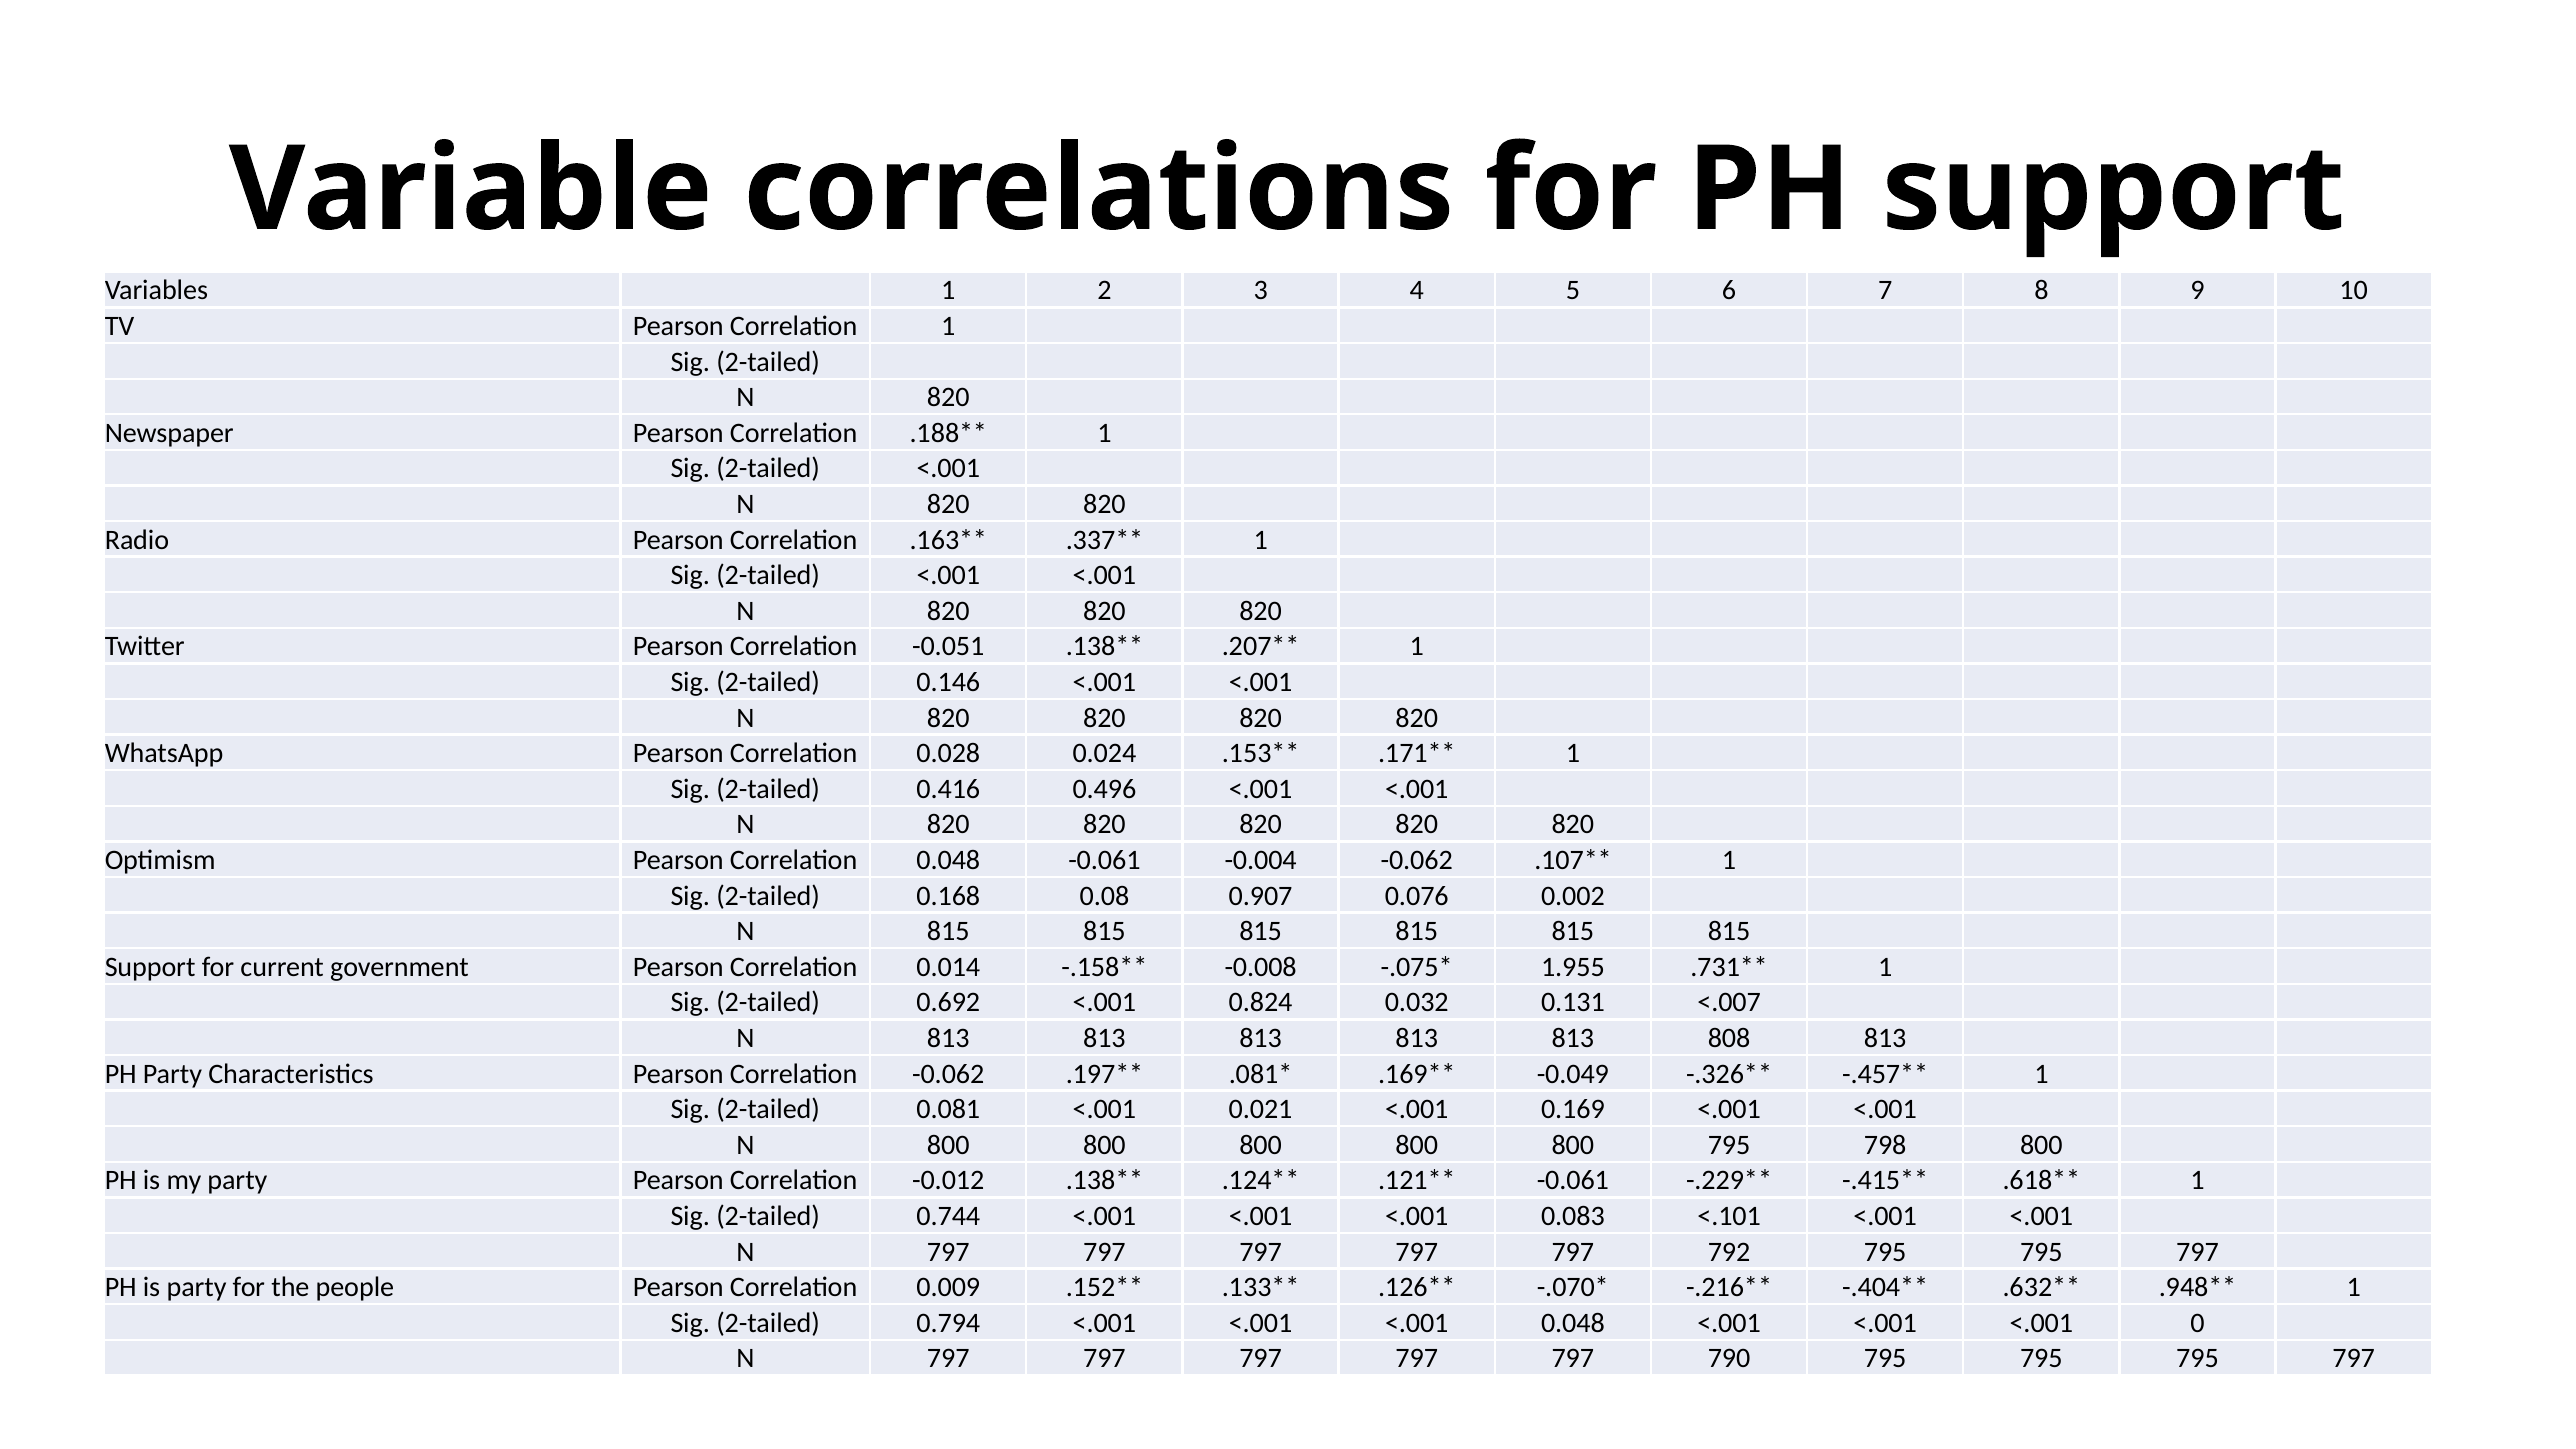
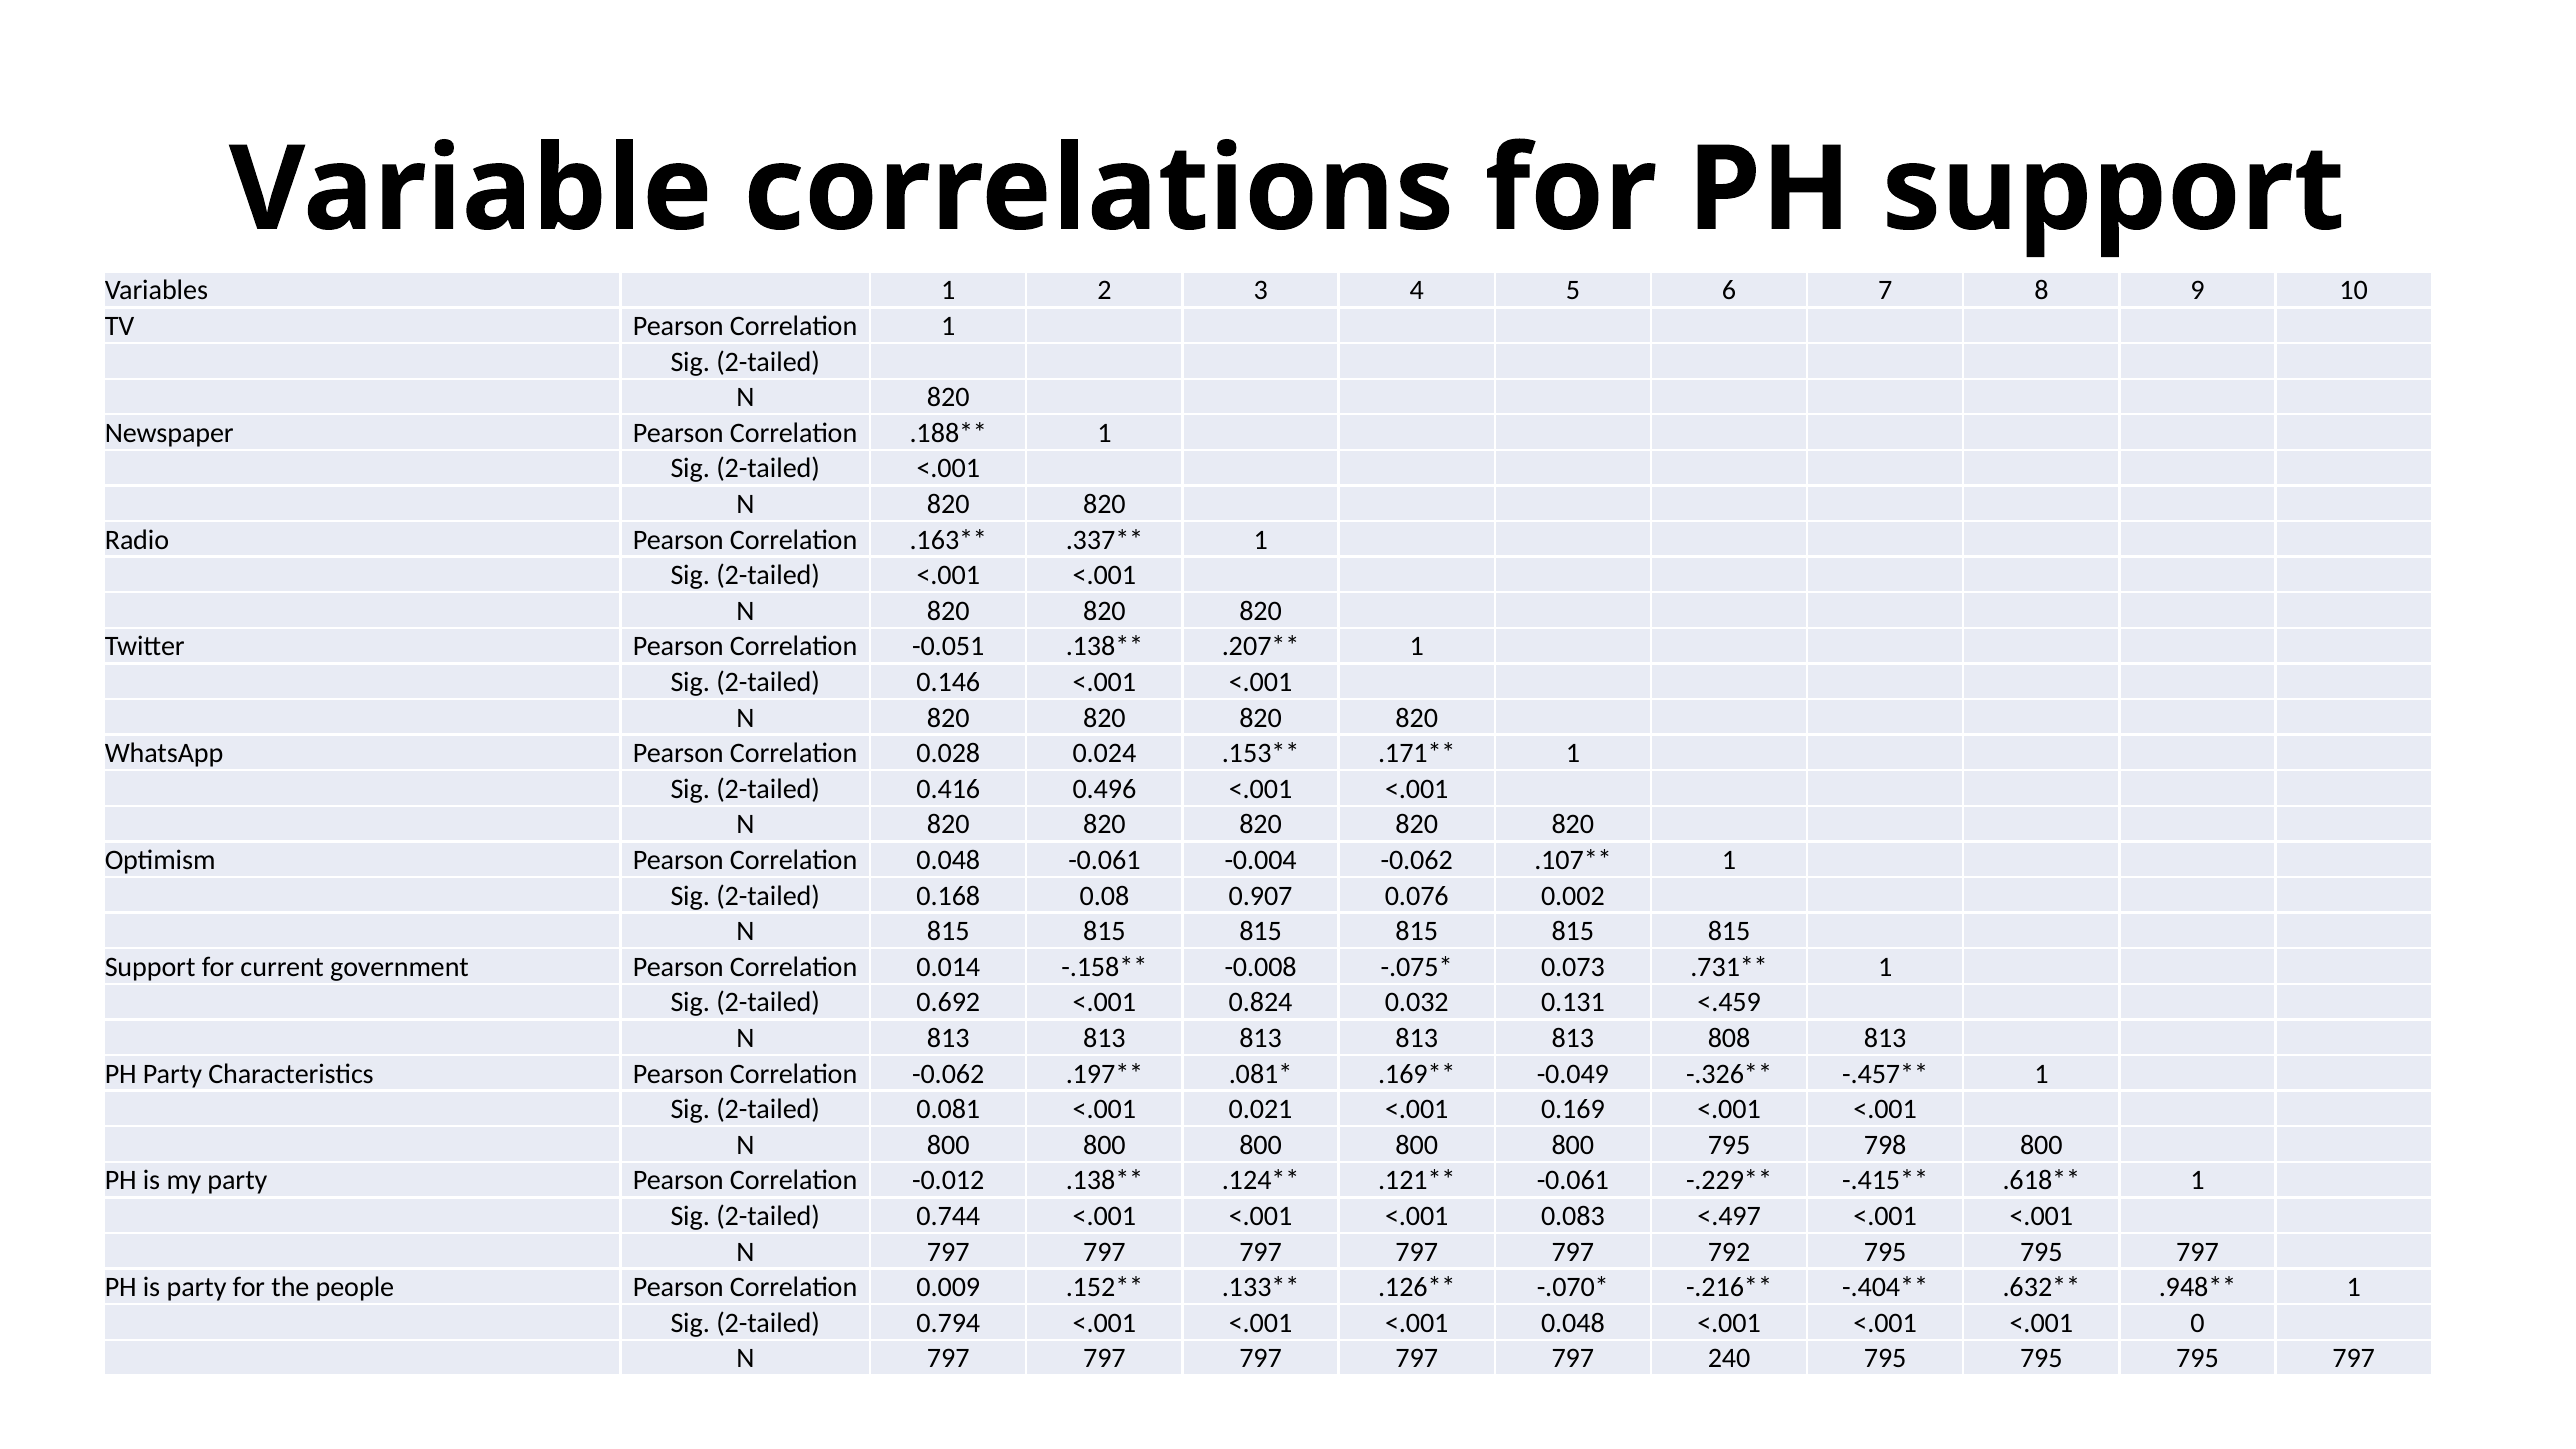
1.955: 1.955 -> 0.073 (1573, 967)
<.007: <.007 -> <.459 (1729, 1003)
<.101: <.101 -> <.497 (1729, 1216)
790: 790 -> 240 (1729, 1359)
